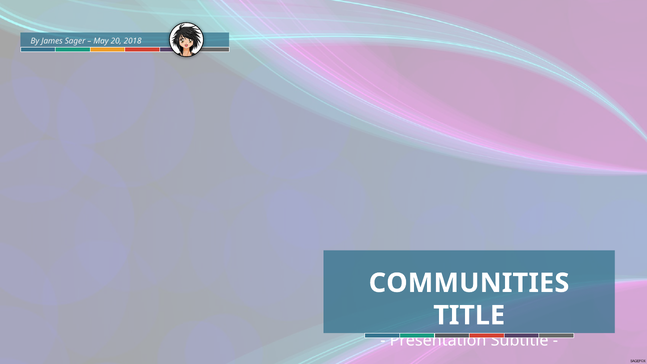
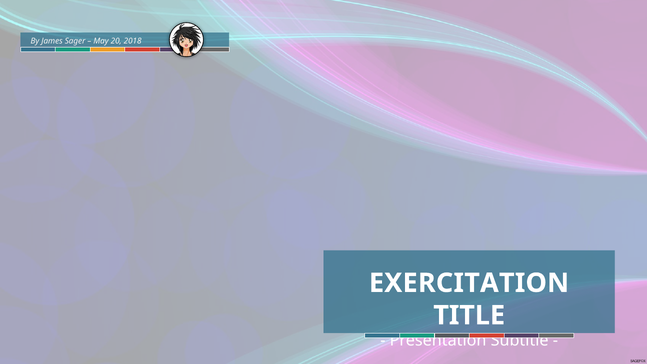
COMMUNITIES: COMMUNITIES -> EXERCITATION (469, 283)
